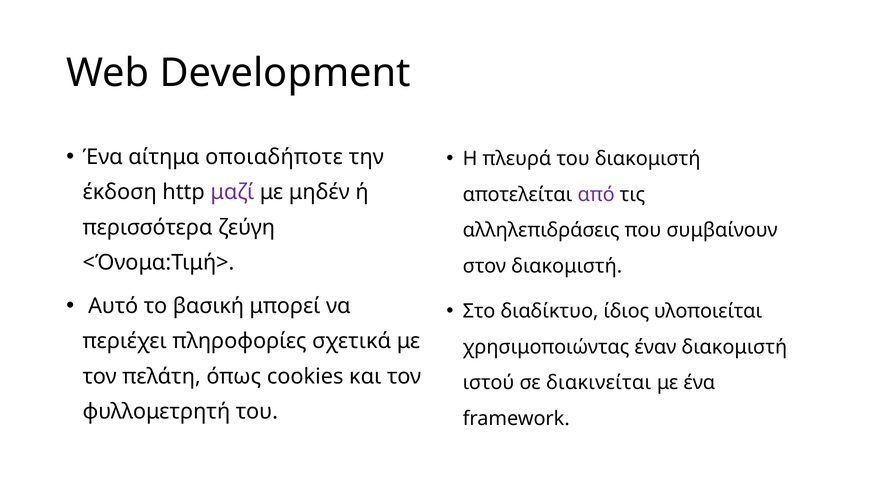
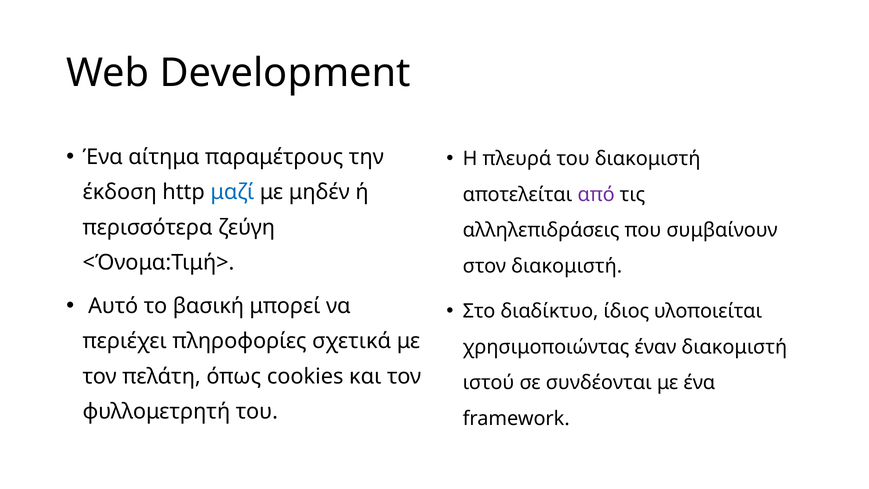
οποιαδήποτε: οποιαδήποτε -> παραμέτρους (274, 157)
μαζί colour: purple -> blue (232, 192)
διακινείται: διακινείται -> συνδέονται (599, 383)
